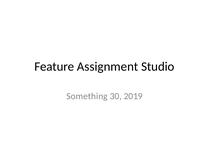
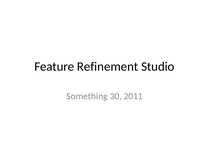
Assignment: Assignment -> Refinement (108, 66)
2019: 2019 -> 2011 (133, 96)
